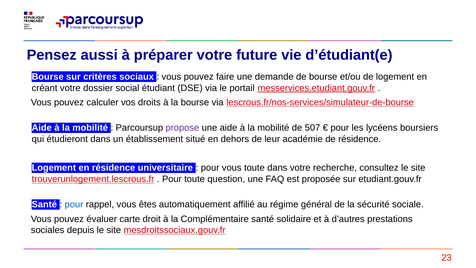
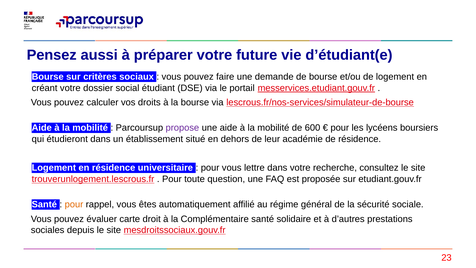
507: 507 -> 600 (313, 128)
vous toute: toute -> lettre (254, 168)
pour colour: blue -> orange (74, 204)
